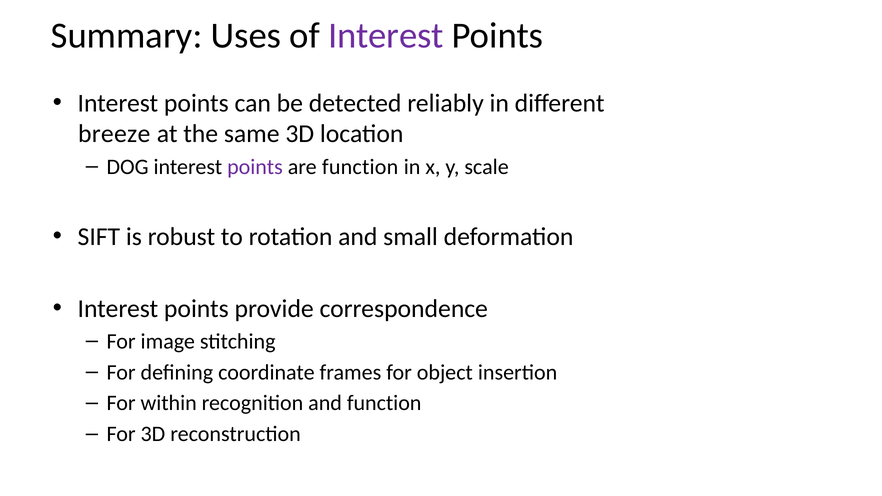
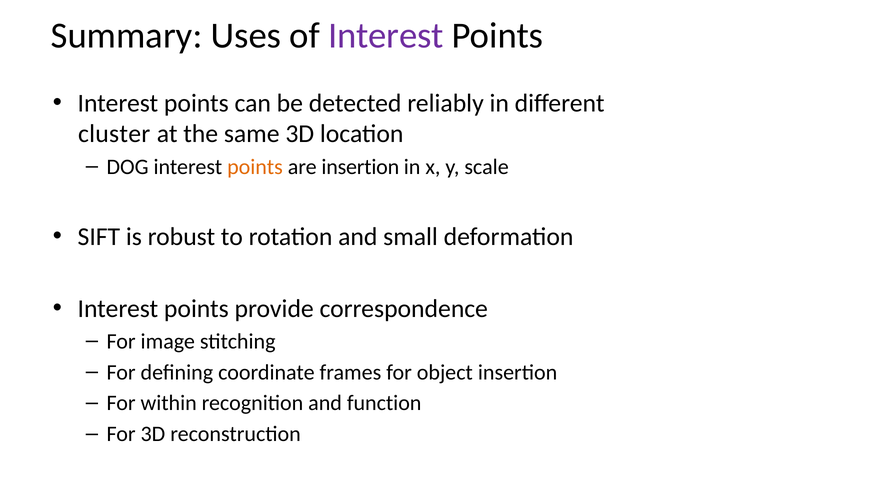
breeze: breeze -> cluster (114, 134)
points colour: purple -> orange (255, 167)
are function: function -> insertion (360, 167)
